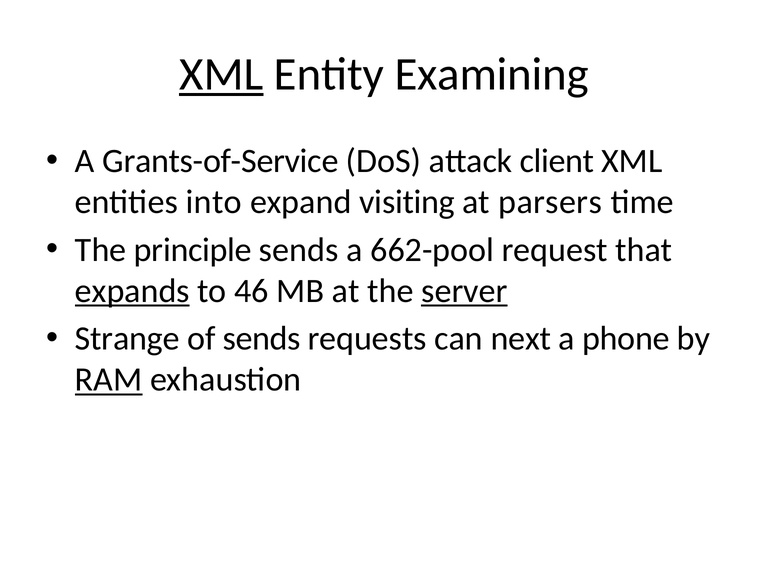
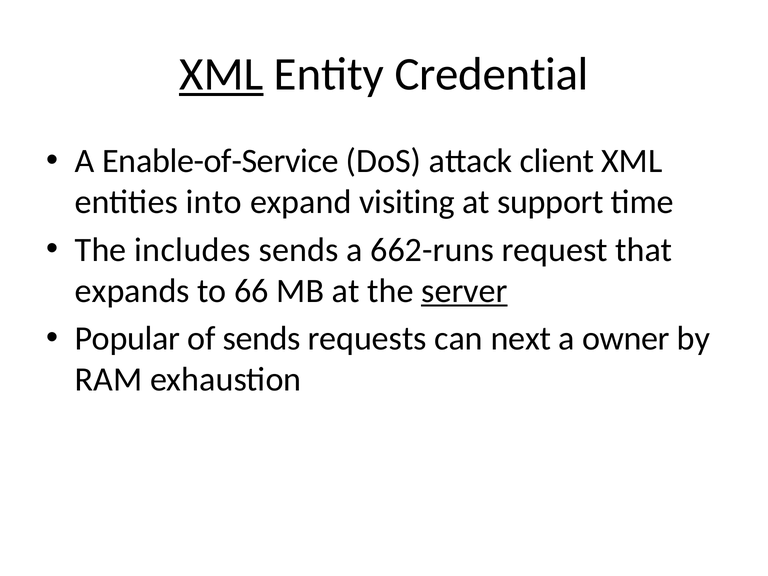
Examining: Examining -> Credential (492, 74)
Grants-of-Service: Grants-of-Service -> Enable-of-Service (220, 161)
parsers: parsers -> support (550, 202)
principle: principle -> includes (192, 250)
662-pool: 662-pool -> 662-runs (432, 250)
expands underline: present -> none (132, 291)
46: 46 -> 66 (251, 291)
Strange: Strange -> Popular (127, 339)
phone: phone -> owner (626, 339)
RAM underline: present -> none (109, 380)
